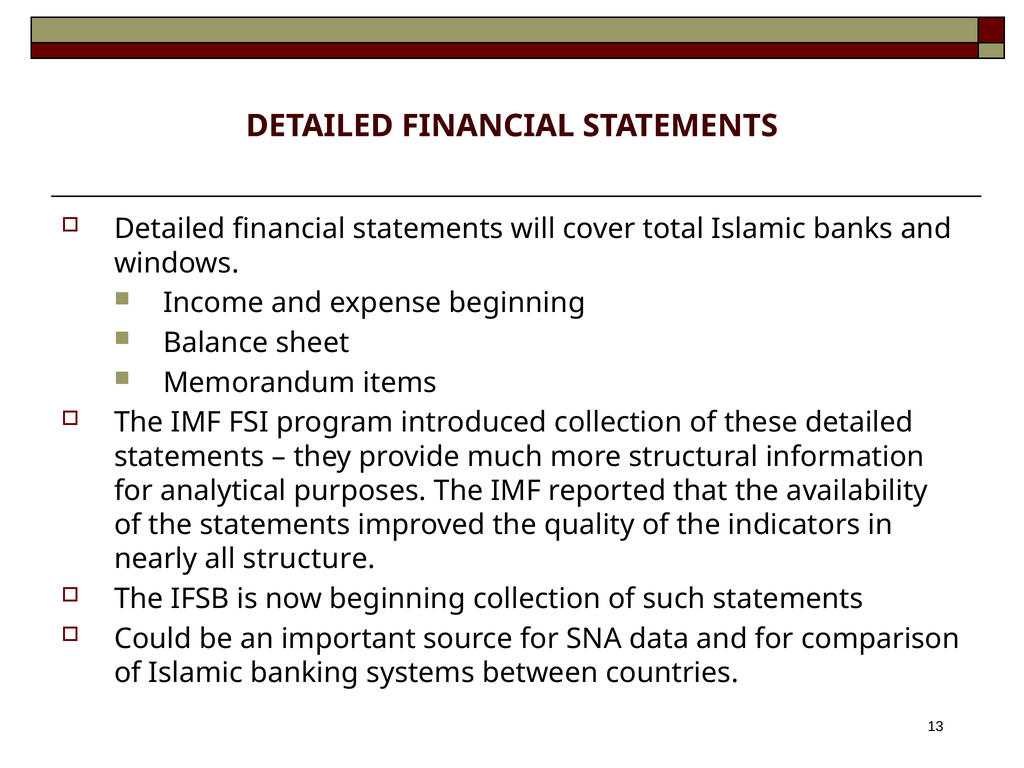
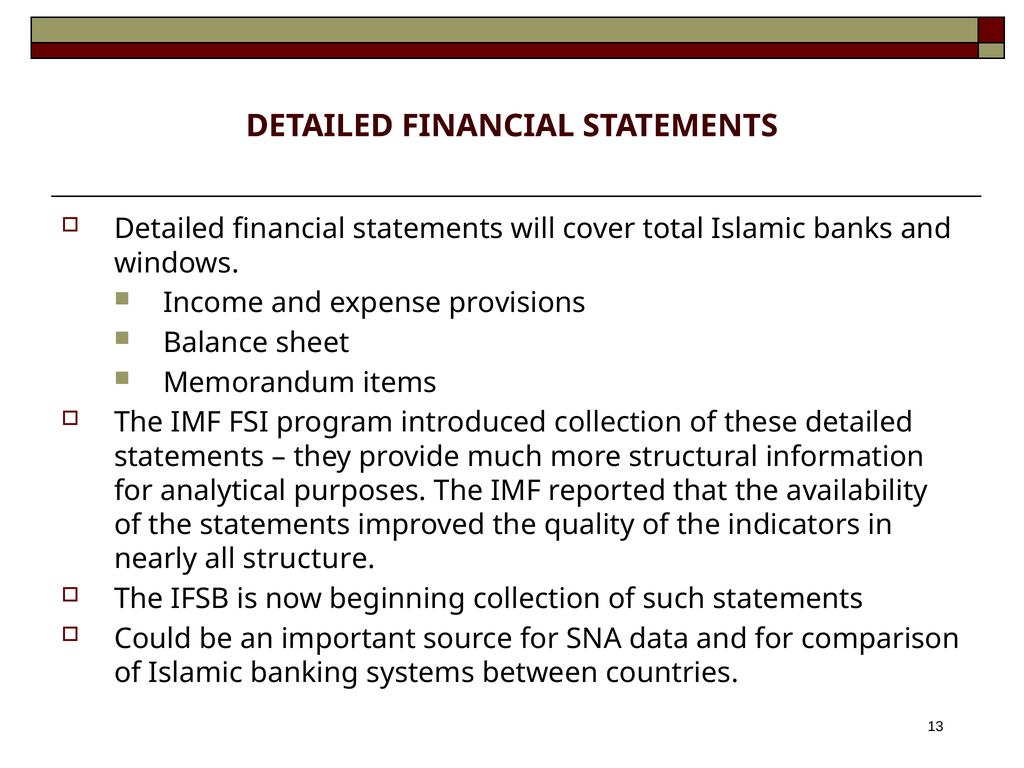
expense beginning: beginning -> provisions (517, 303)
